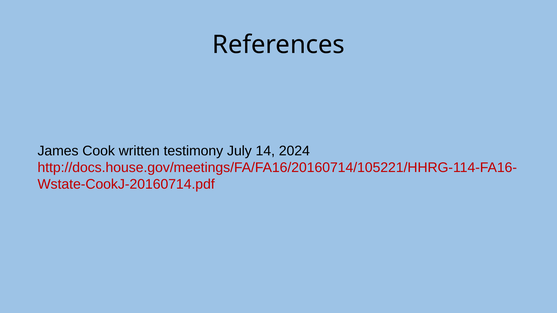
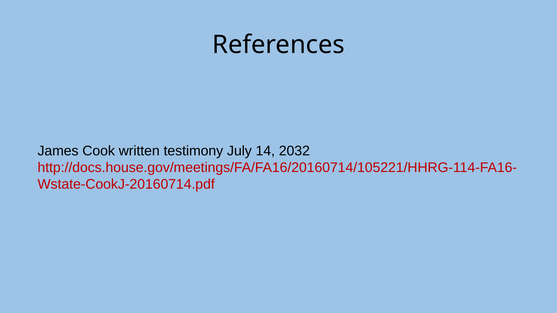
2024: 2024 -> 2032 (294, 151)
